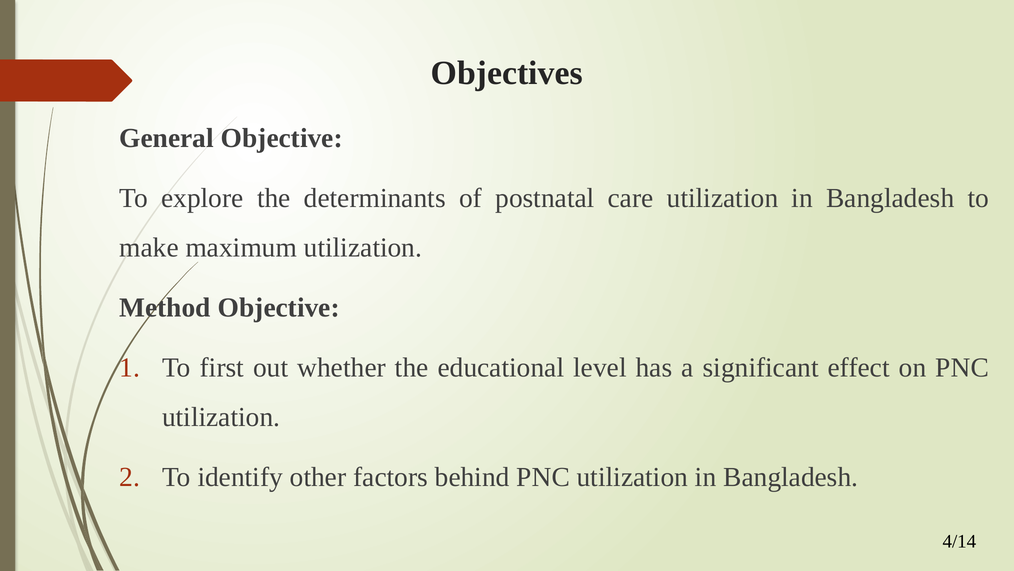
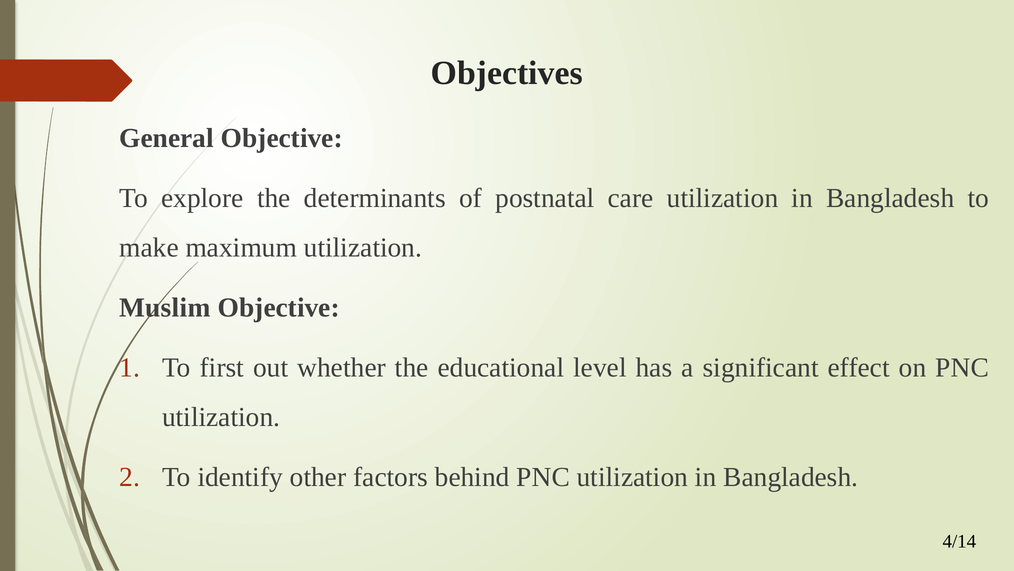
Method: Method -> Muslim (165, 307)
